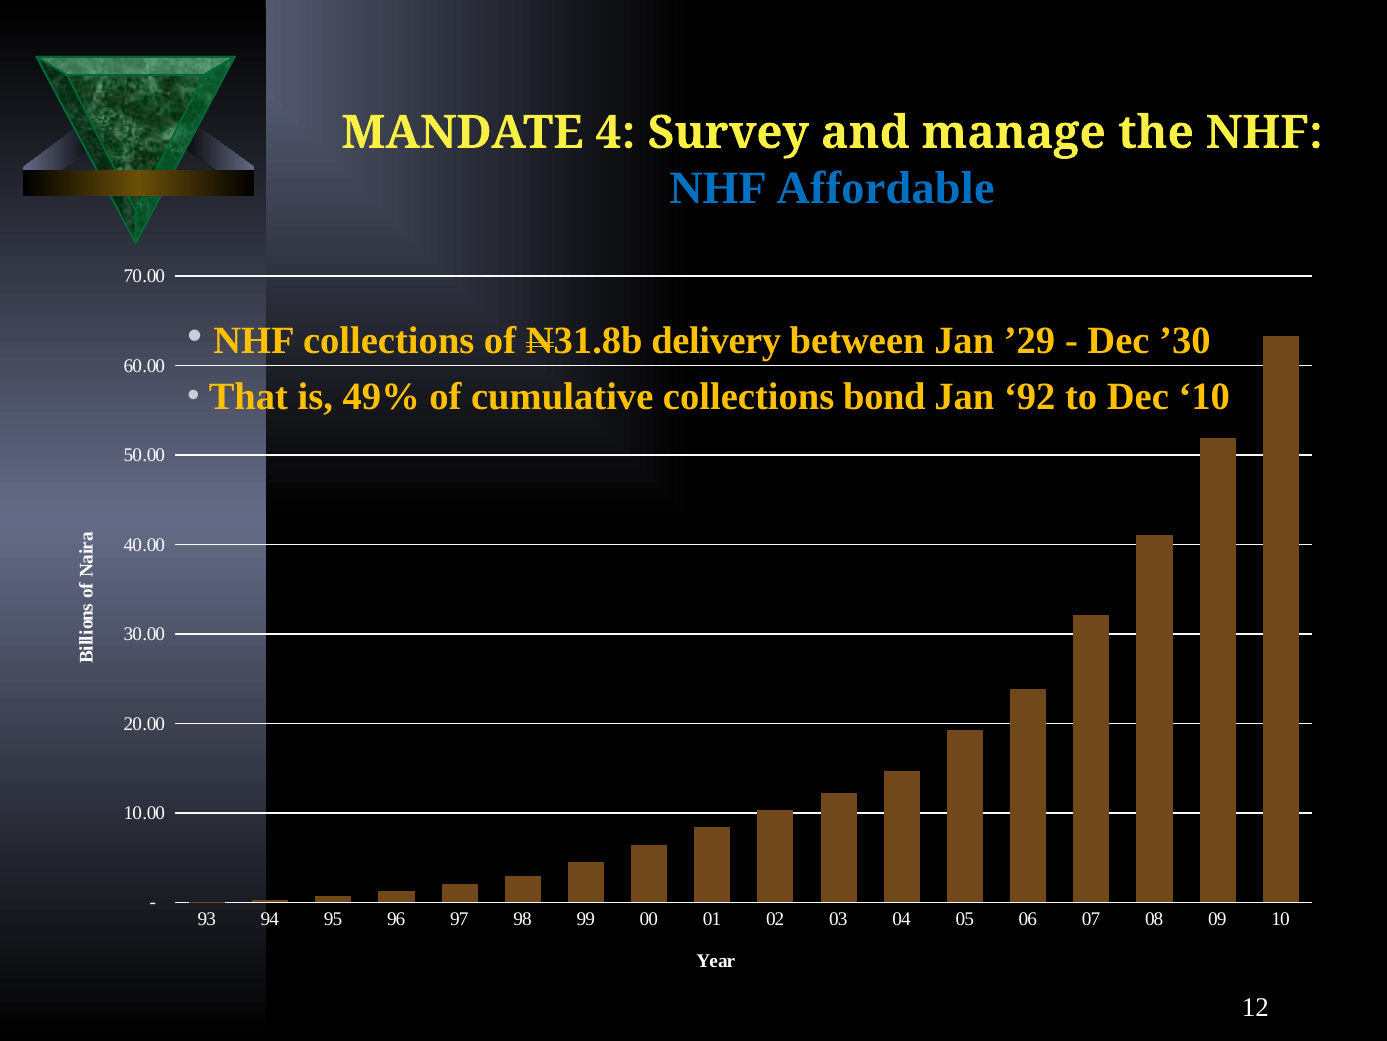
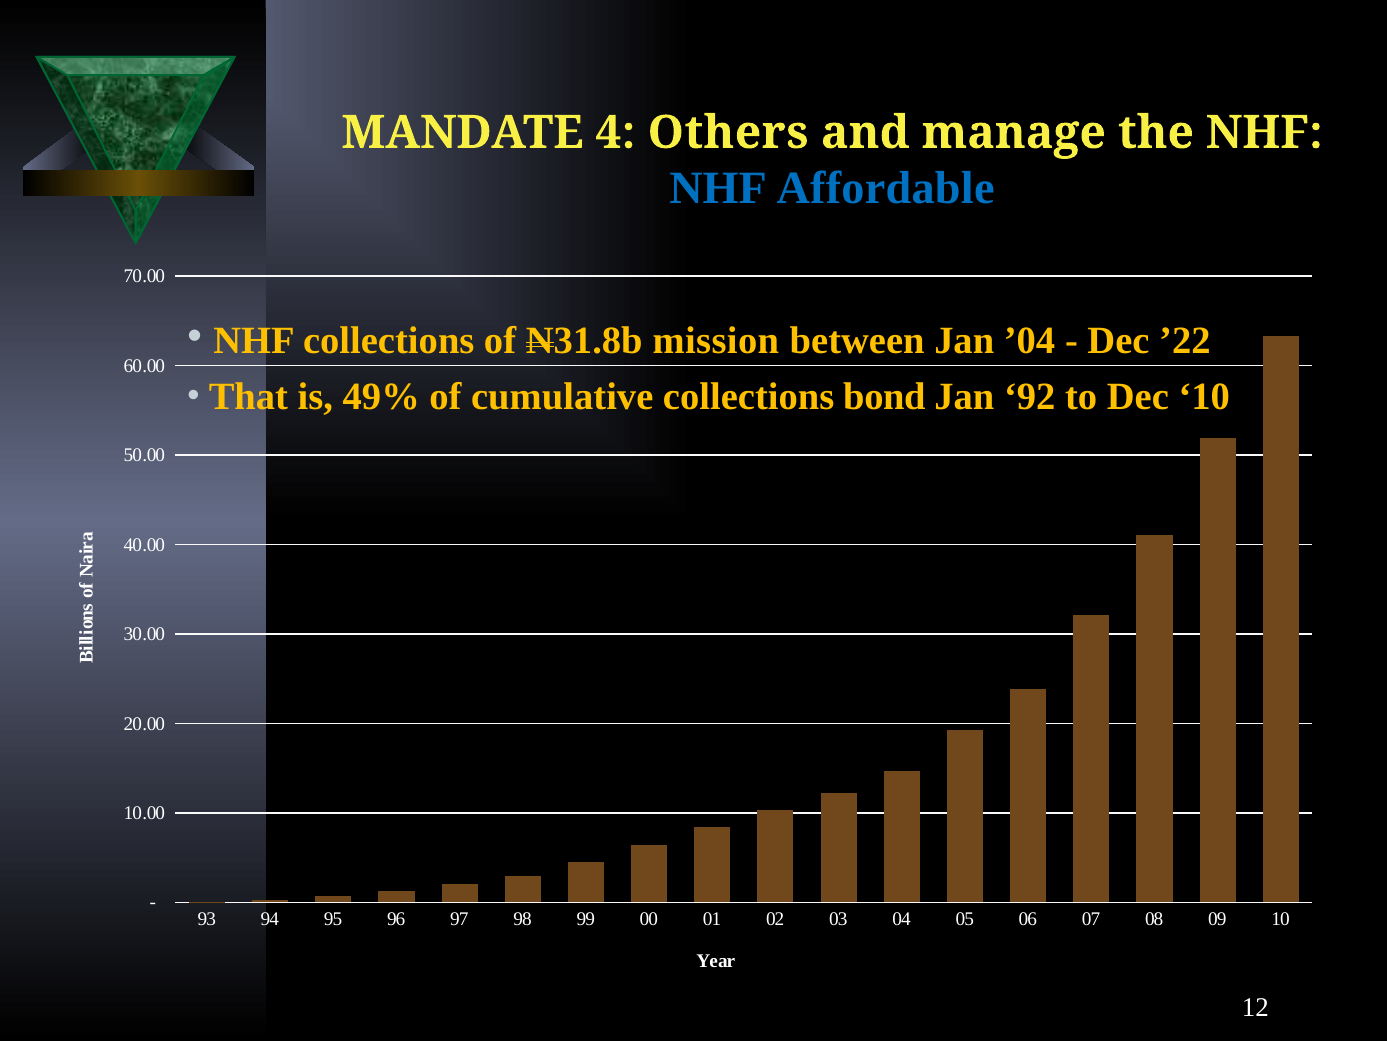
Survey: Survey -> Others (728, 133)
delivery: delivery -> mission (716, 341)
’29: ’29 -> ’04 (1030, 341)
’30: ’30 -> ’22 (1185, 341)
